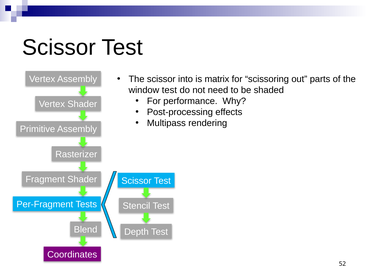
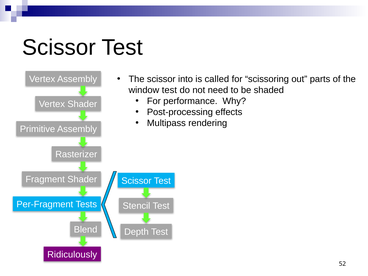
matrix: matrix -> called (217, 79)
Coordinates: Coordinates -> Ridiculously (72, 255)
